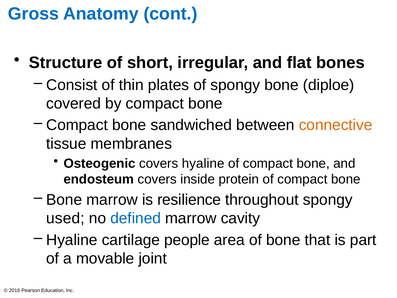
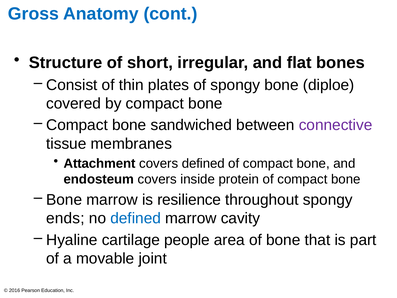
connective colour: orange -> purple (336, 125)
Osteogenic: Osteogenic -> Attachment (100, 163)
covers hyaline: hyaline -> defined (203, 163)
used: used -> ends (65, 218)
